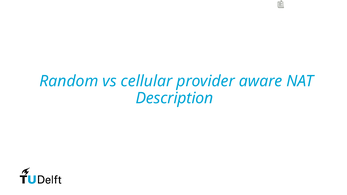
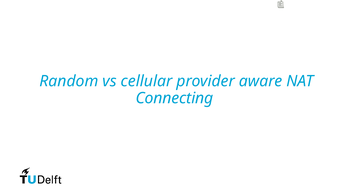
Description: Description -> Connecting (174, 98)
